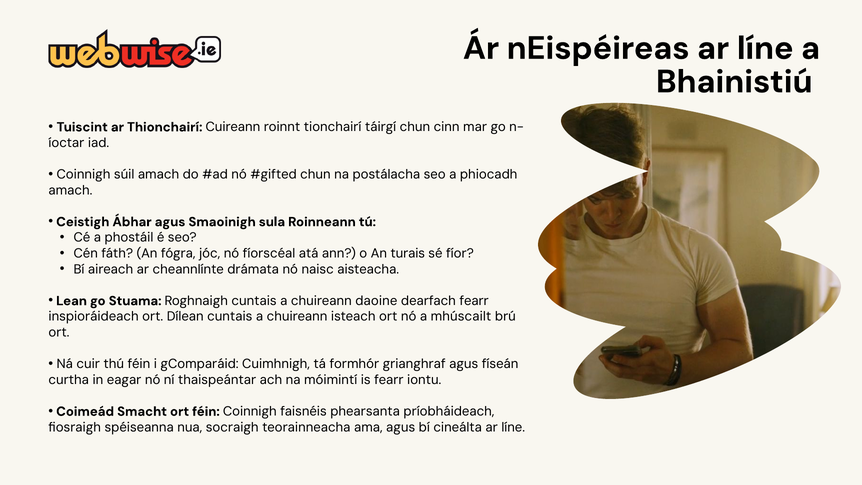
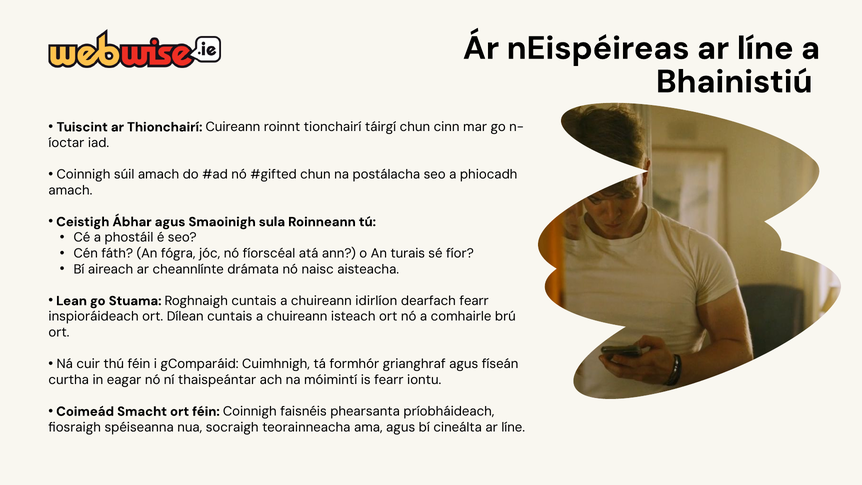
daoine: daoine -> idirlíon (376, 301)
mhúscailt: mhúscailt -> comhairle (461, 317)
